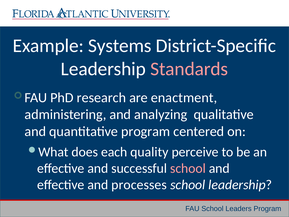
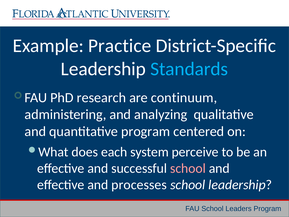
Systems: Systems -> Practice (120, 46)
Standards colour: pink -> light blue (189, 69)
enactment: enactment -> continuum (184, 98)
quality: quality -> system (150, 152)
